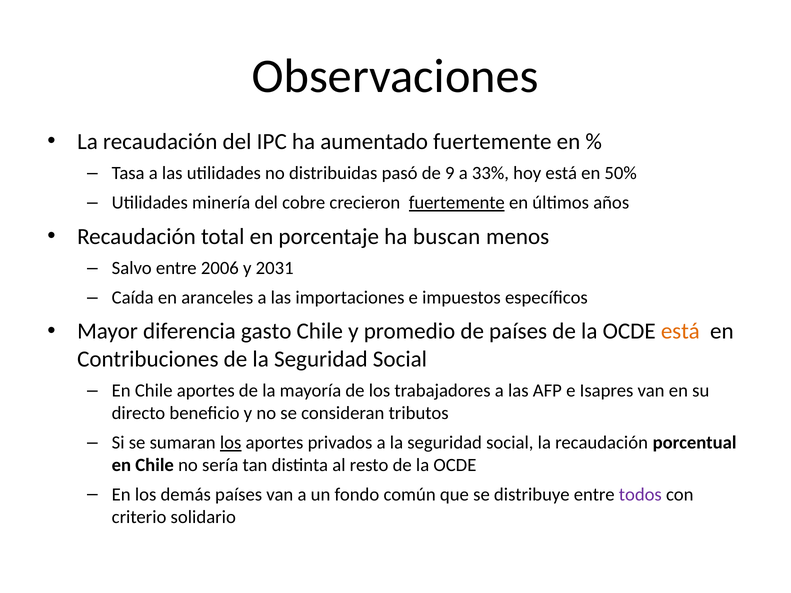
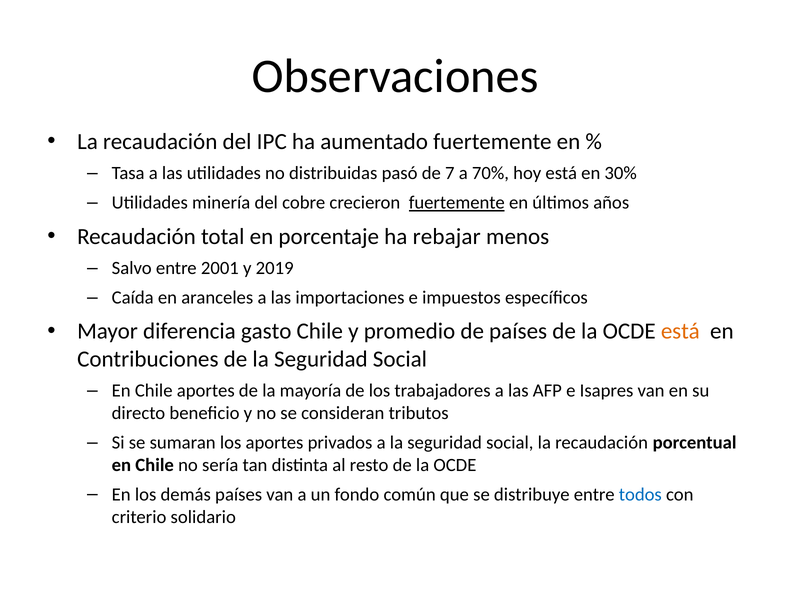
9: 9 -> 7 (450, 173)
33%: 33% -> 70% (490, 173)
50%: 50% -> 30% (621, 173)
buscan: buscan -> rebajar (447, 237)
2006: 2006 -> 2001 (220, 268)
2031: 2031 -> 2019 (275, 268)
los underline: present -> none (231, 443)
todos colour: purple -> blue (640, 495)
